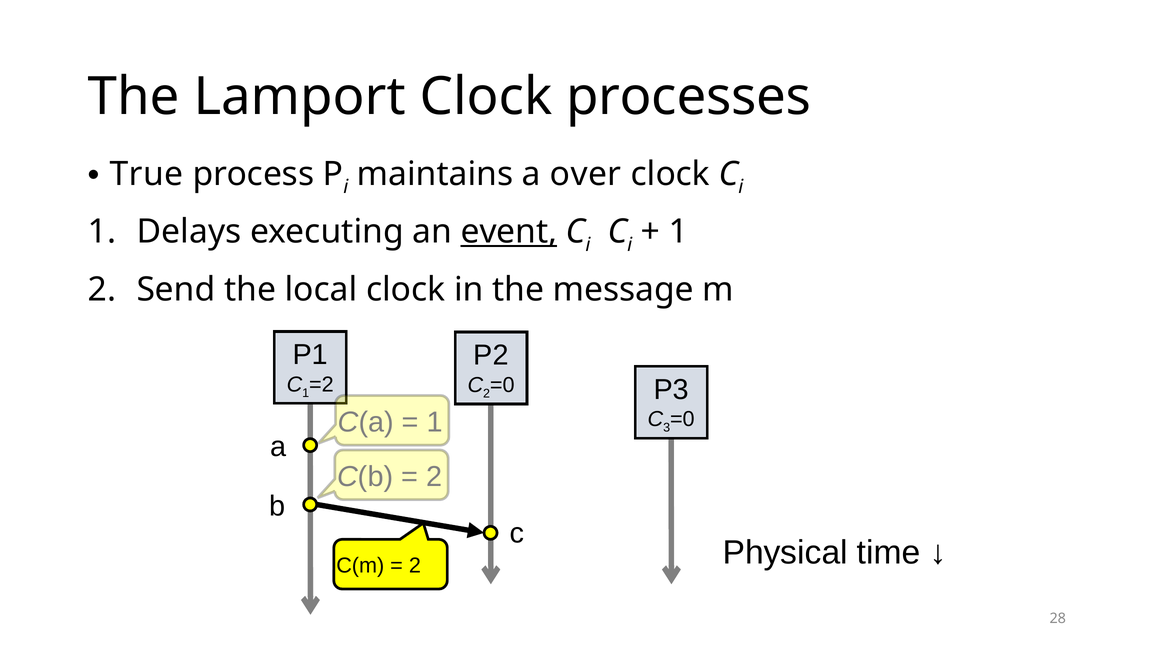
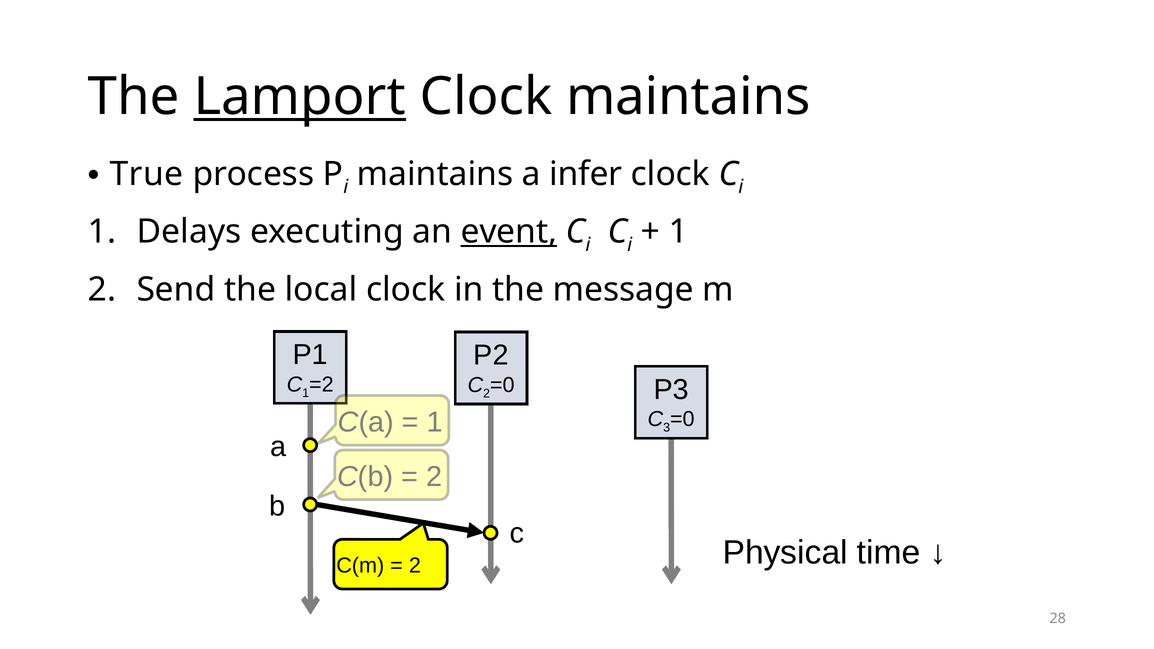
Lamport underline: none -> present (300, 97)
Clock processes: processes -> maintains (688, 97)
over: over -> infer (586, 174)
